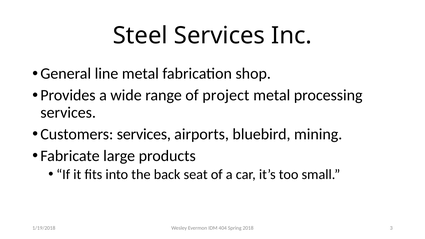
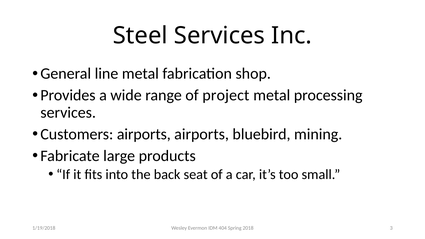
Customers services: services -> airports (144, 134)
